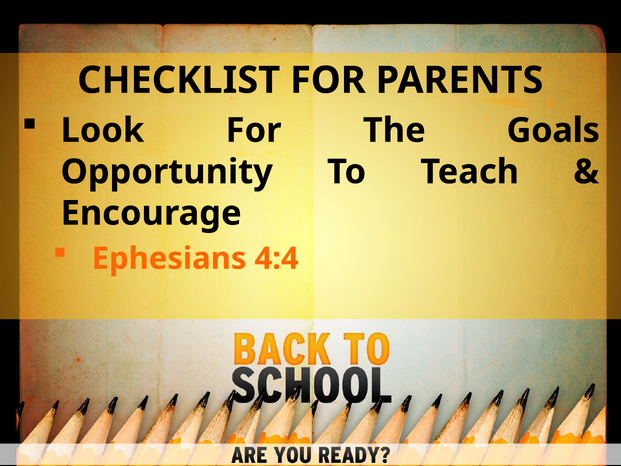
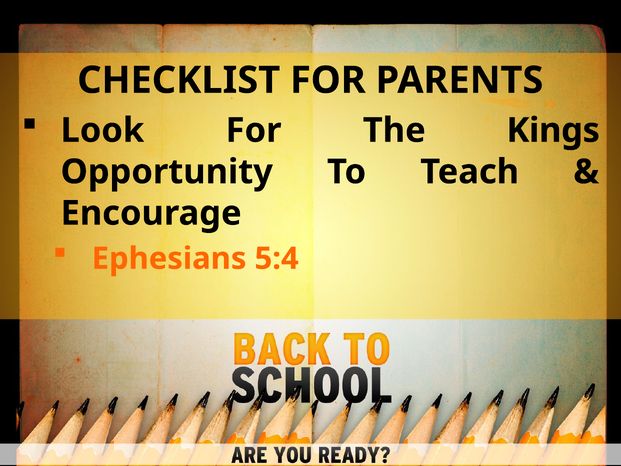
Goals: Goals -> Kings (553, 130)
4:4: 4:4 -> 5:4 (277, 258)
